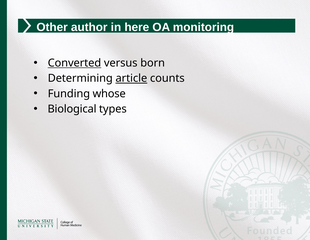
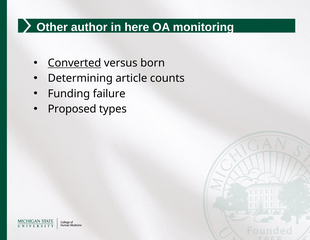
article underline: present -> none (131, 78)
whose: whose -> failure (109, 94)
Biological: Biological -> Proposed (72, 109)
